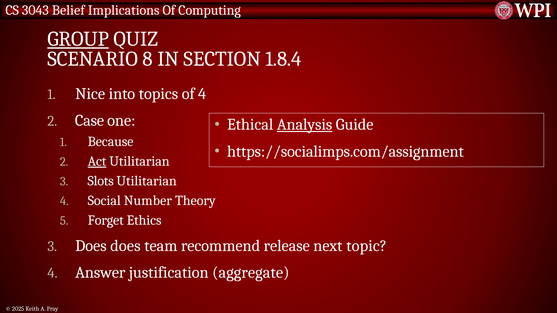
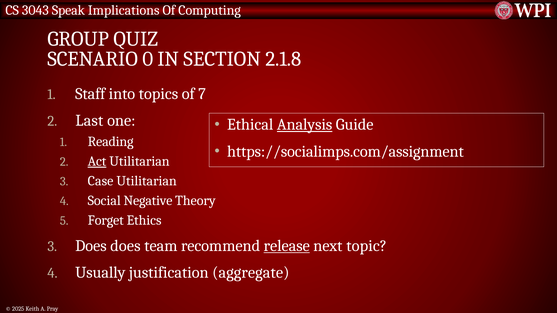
Belief: Belief -> Speak (68, 10)
GROUP underline: present -> none (78, 39)
8: 8 -> 0 (148, 59)
1.8.4: 1.8.4 -> 2.1.8 (283, 59)
Nice: Nice -> Staff (90, 94)
of 4: 4 -> 7 (202, 94)
Case: Case -> Last (89, 121)
Because: Because -> Reading (111, 142)
Slots: Slots -> Case (101, 181)
Number: Number -> Negative (148, 201)
release underline: none -> present (287, 246)
Answer: Answer -> Usually (100, 273)
